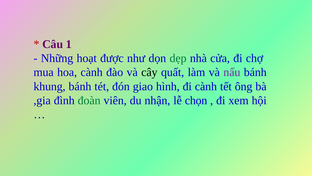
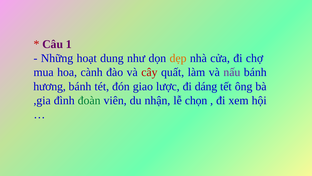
được: được -> dung (112, 58)
dẹp colour: green -> orange (178, 58)
cây colour: black -> red (149, 72)
khung: khung -> hương (50, 86)
hình: hình -> lược (168, 86)
đi cành: cành -> dáng (206, 86)
